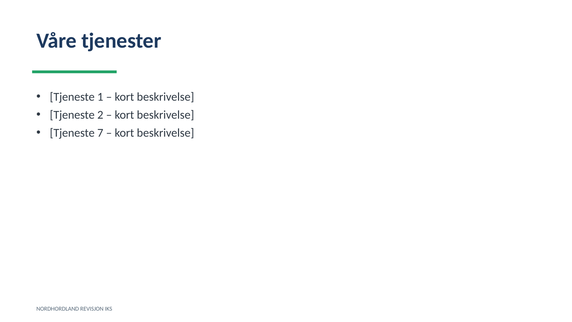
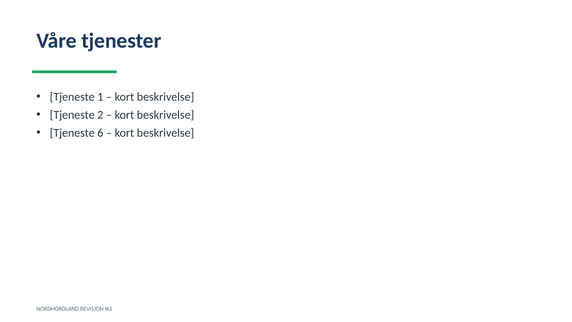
7: 7 -> 6 (100, 133)
